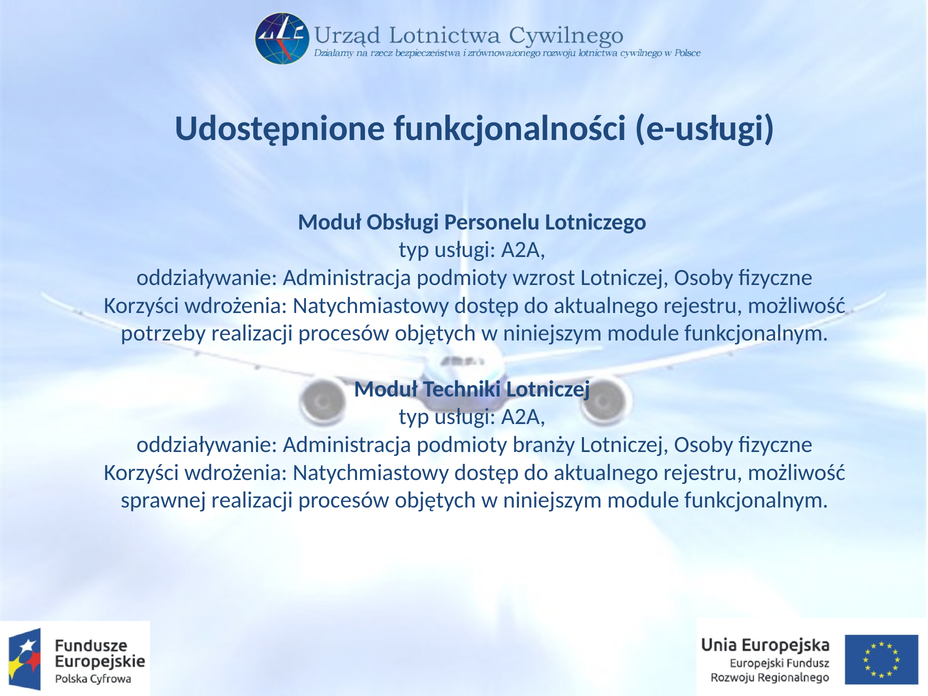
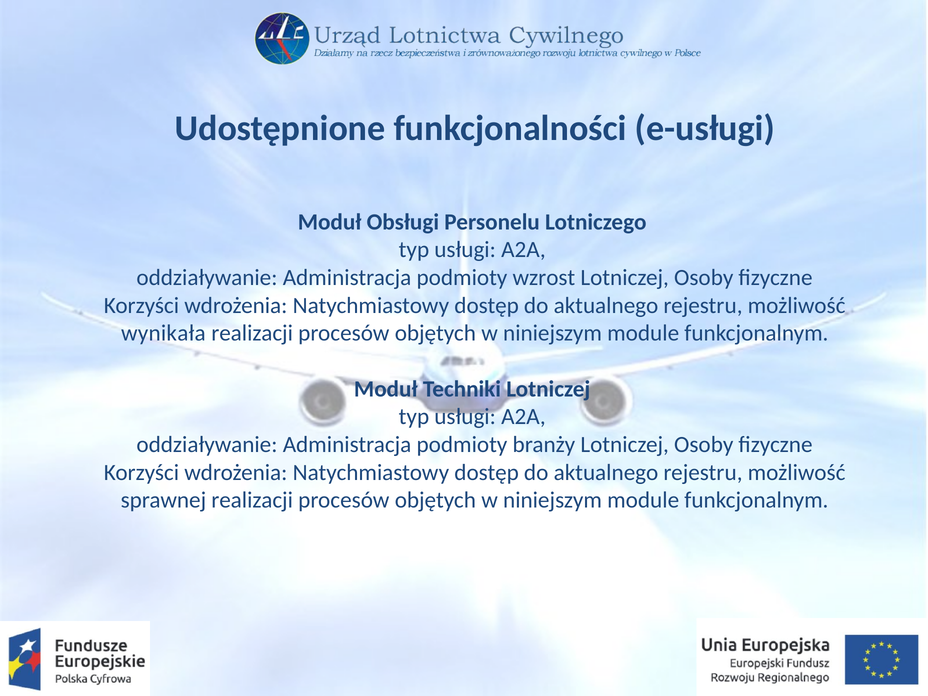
potrzeby: potrzeby -> wynikała (163, 333)
